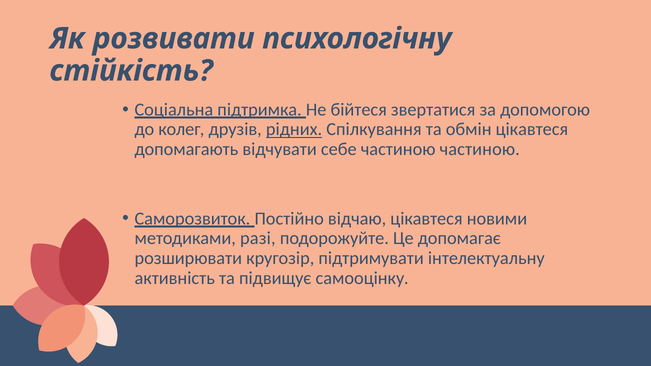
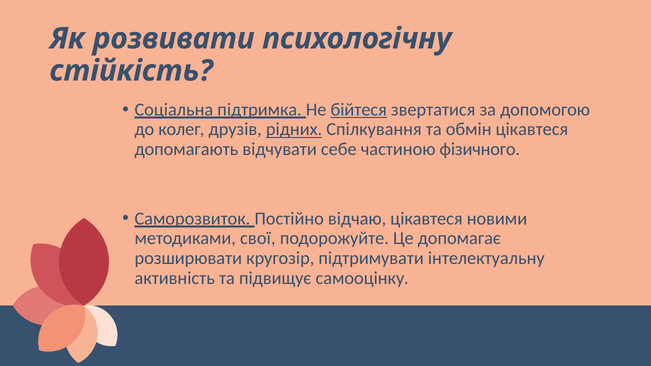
бійтеся underline: none -> present (359, 110)
частиною частиною: частиною -> фізичного (480, 149)
разі: разі -> свої (258, 239)
